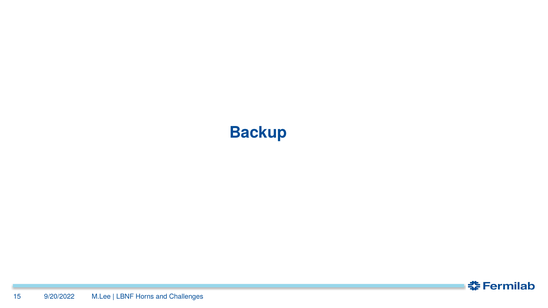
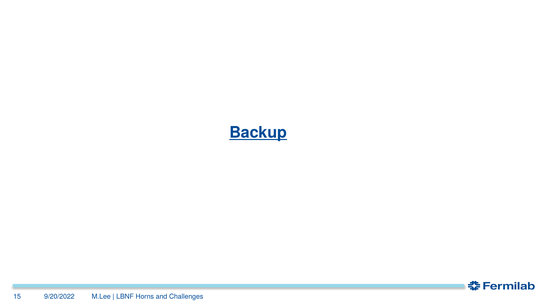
Backup underline: none -> present (258, 133)
